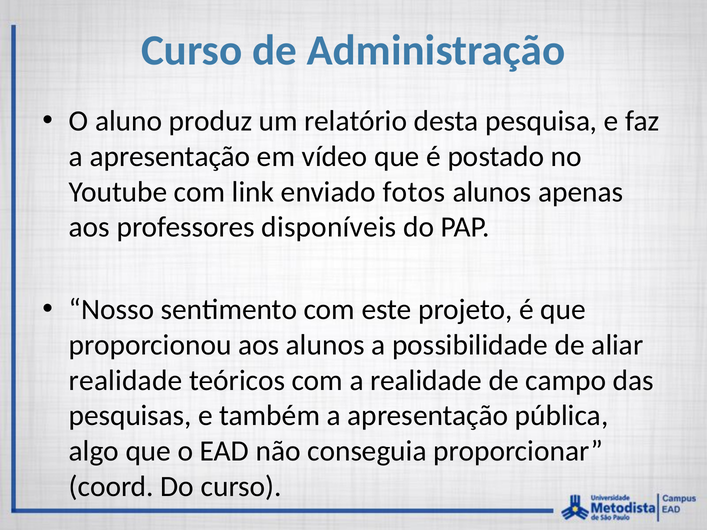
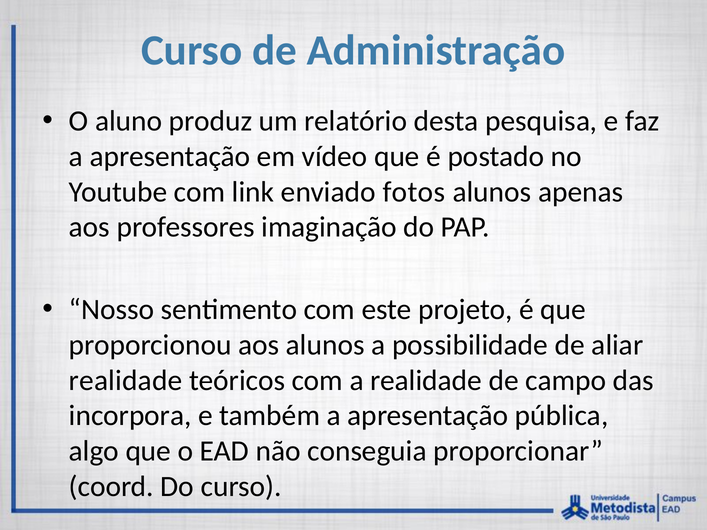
disponíveis: disponíveis -> imaginação (329, 227)
pesquisas: pesquisas -> incorpora (130, 416)
